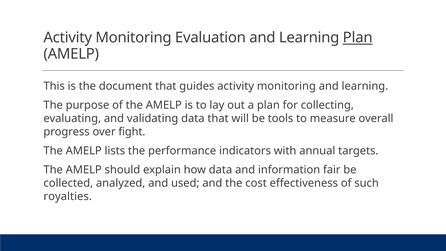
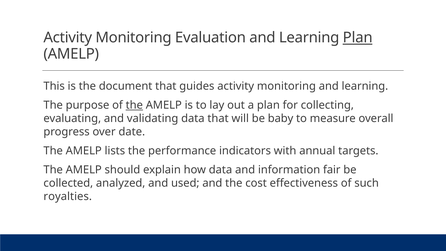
the underline: none -> present (134, 105)
tools: tools -> baby (281, 118)
fight: fight -> date (132, 132)
